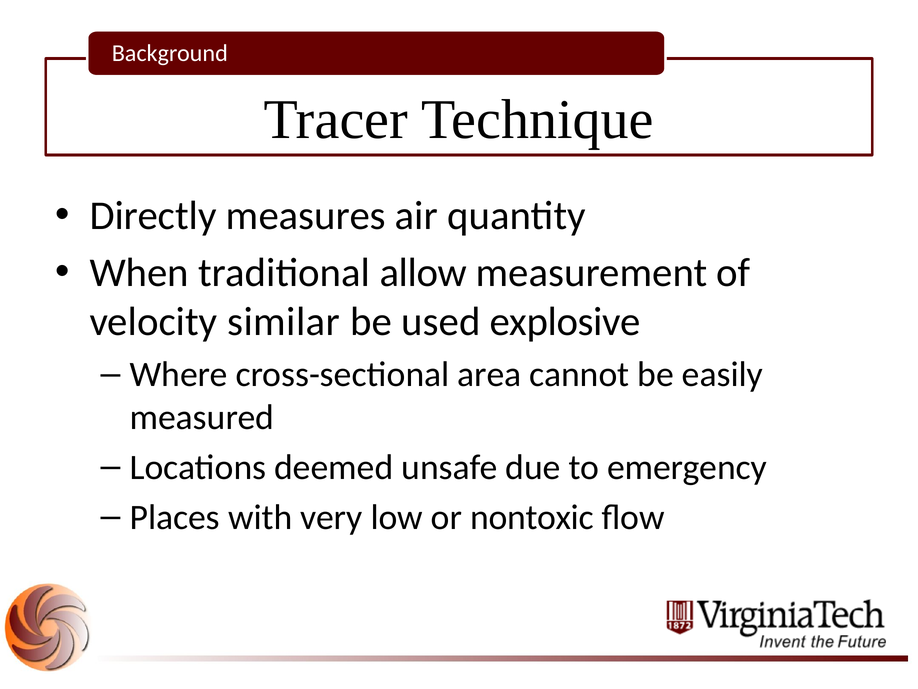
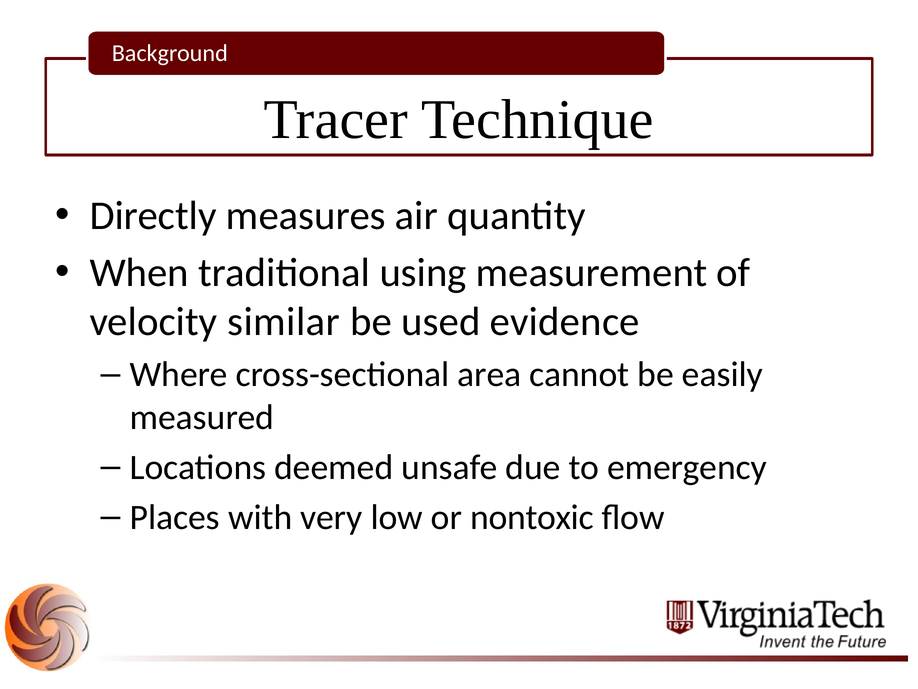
allow: allow -> using (423, 273)
explosive: explosive -> evidence (565, 322)
